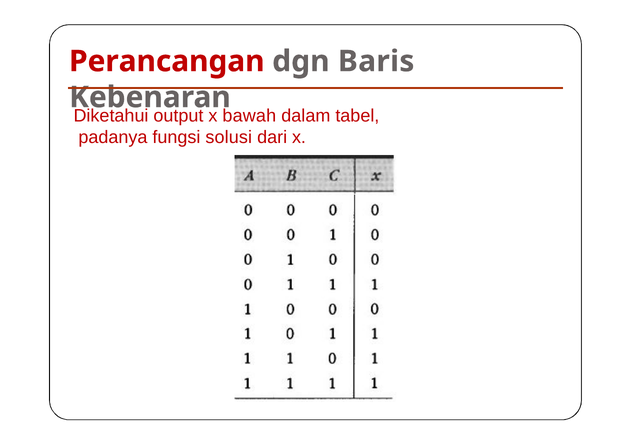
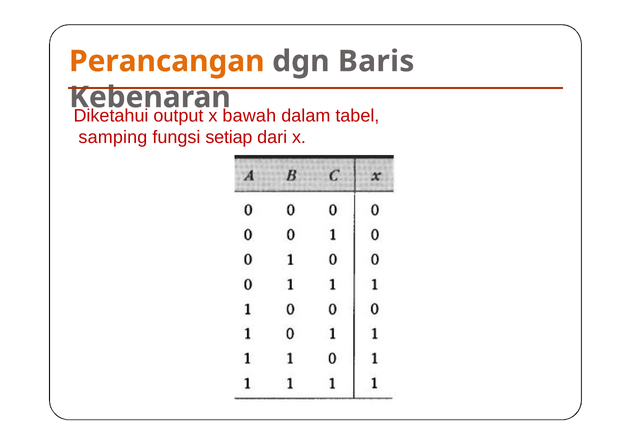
Perancangan colour: red -> orange (167, 61)
padanya: padanya -> samping (113, 137)
solusi: solusi -> setiap (229, 137)
